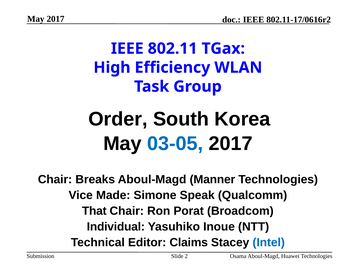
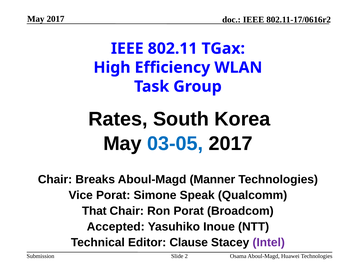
Order: Order -> Rates (118, 119)
Vice Made: Made -> Porat (113, 195)
Individual: Individual -> Accepted (116, 227)
Claims: Claims -> Clause (189, 243)
Intel colour: blue -> purple (269, 243)
